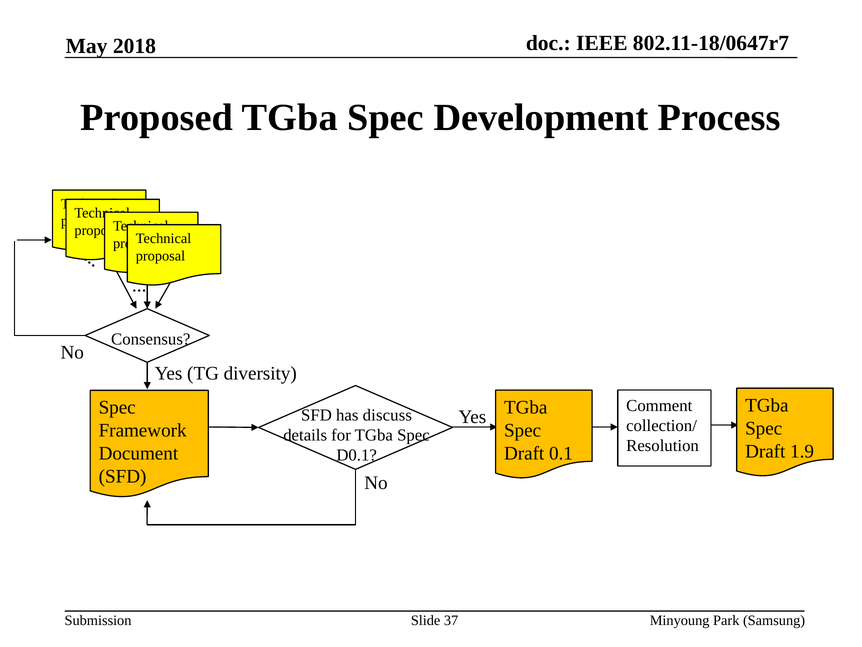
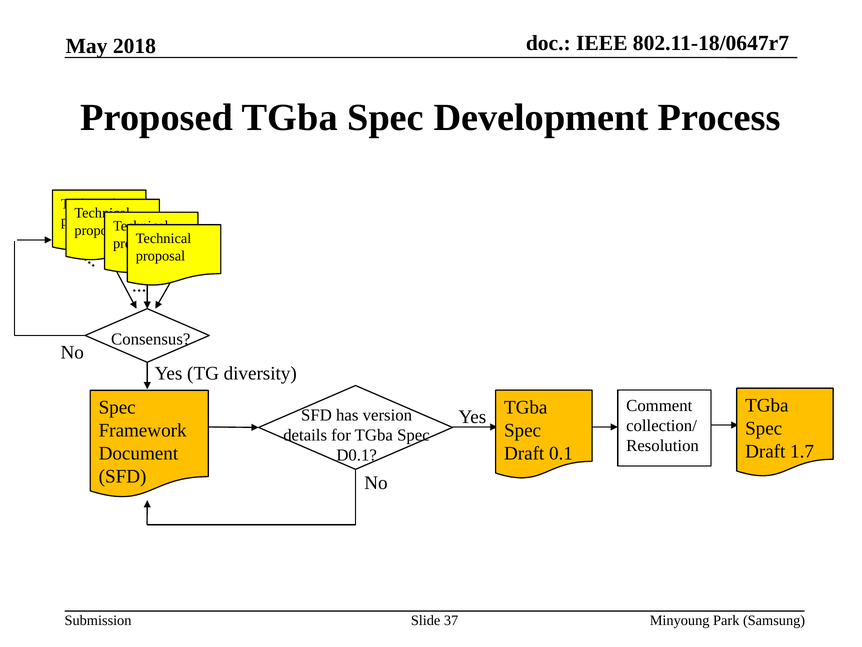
discuss: discuss -> version (387, 415)
1.9: 1.9 -> 1.7 (802, 451)
